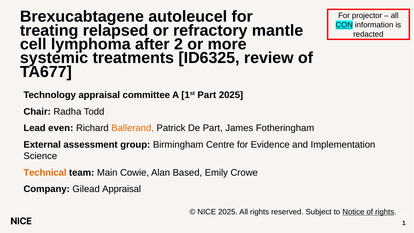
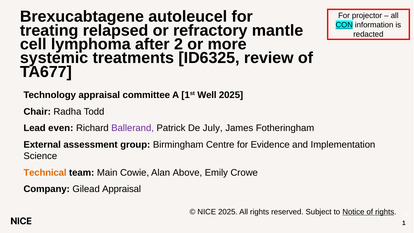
1st Part: Part -> Well (207, 95)
Ballerand colour: orange -> purple (133, 128)
De Part: Part -> July (213, 128)
Based: Based -> Above (187, 172)
